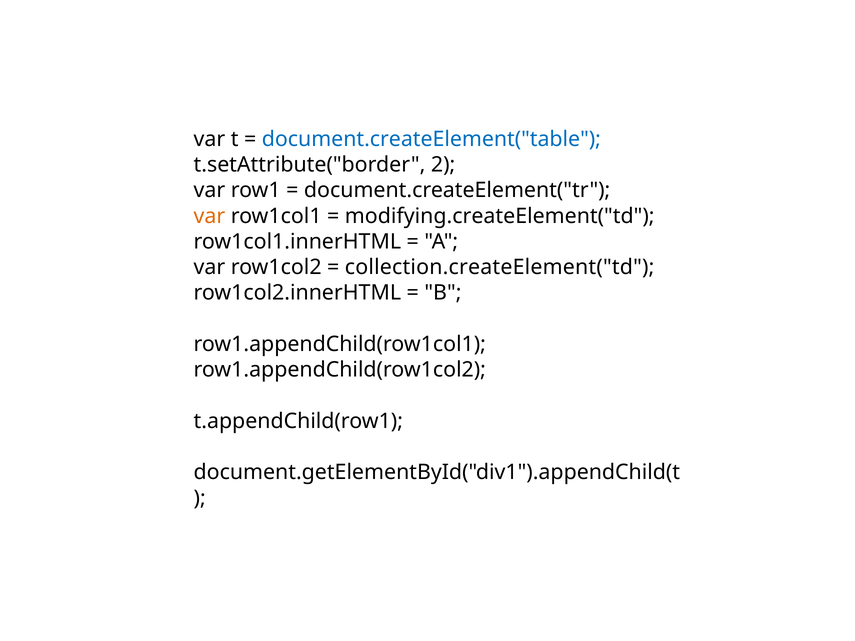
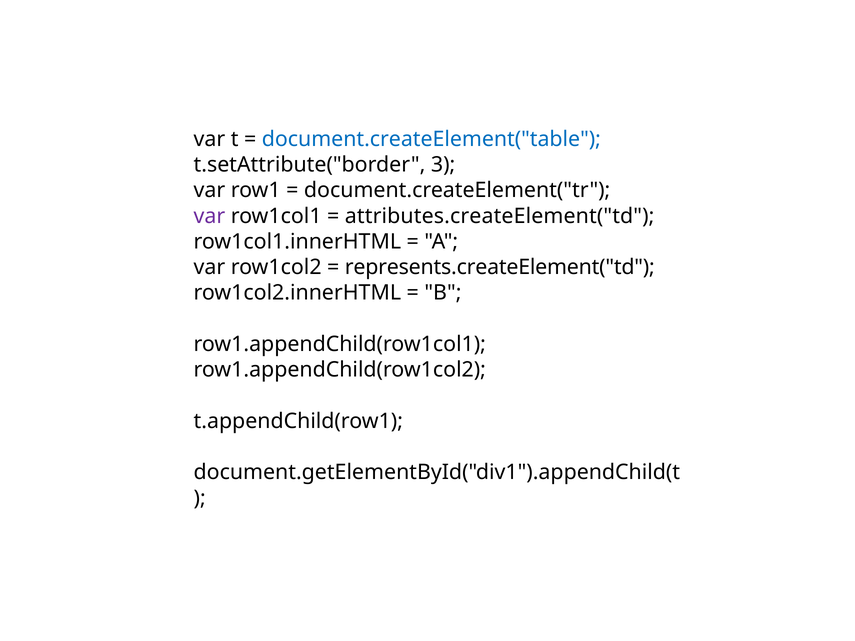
2: 2 -> 3 (443, 165)
var colour: orange -> purple (209, 216)
modifying.createElement("td: modifying.createElement("td -> attributes.createElement("td (500, 216)
collection.createElement("td: collection.createElement("td -> represents.createElement("td (500, 267)
